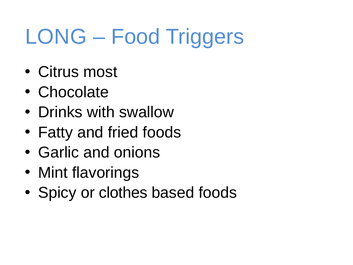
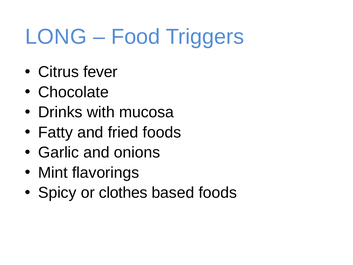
most: most -> fever (100, 72)
swallow: swallow -> mucosa (147, 112)
